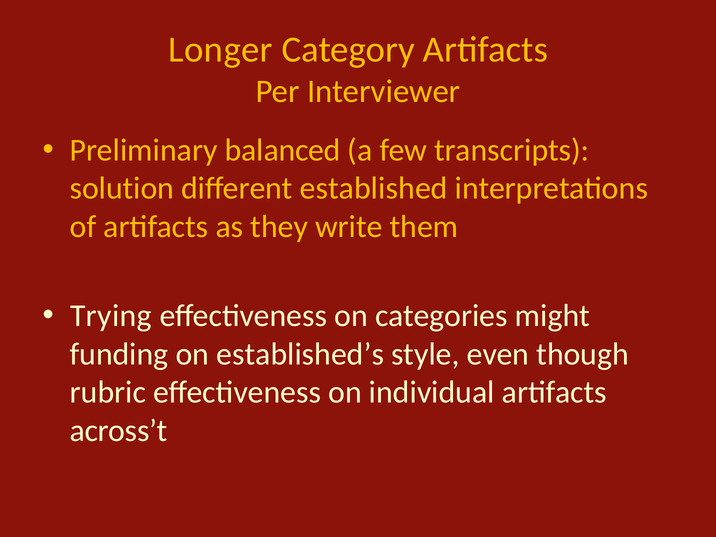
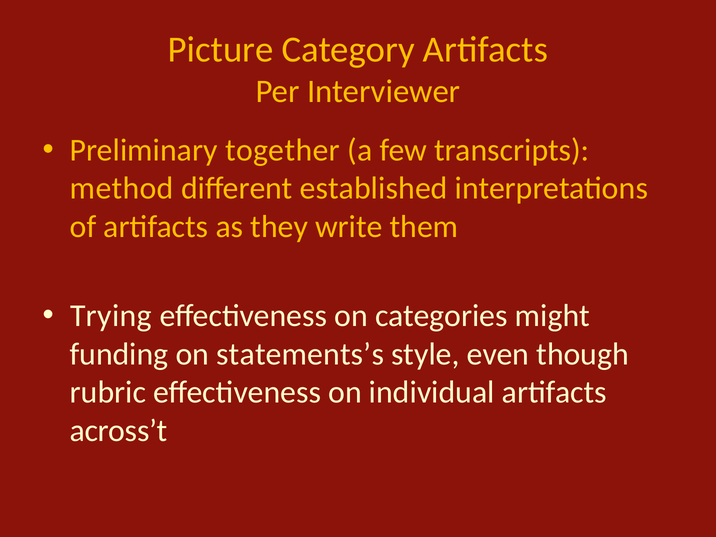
Longer: Longer -> Picture (221, 50)
balanced: balanced -> together (282, 150)
solution: solution -> method (122, 188)
established’s: established’s -> statements’s (300, 354)
